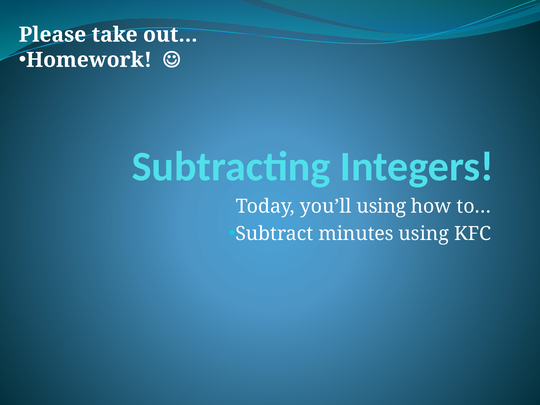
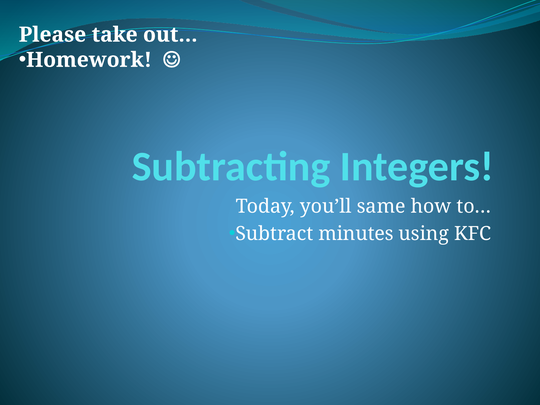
you’ll using: using -> same (381, 206)
